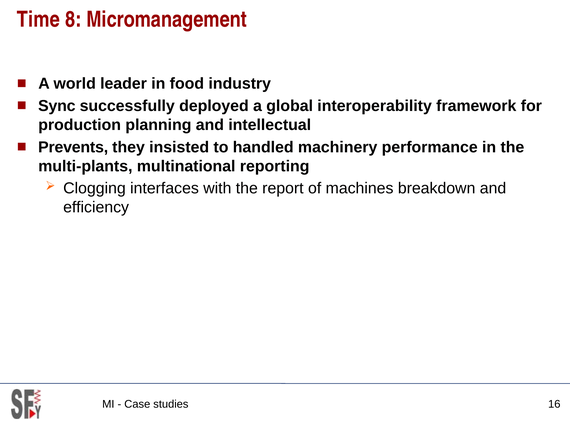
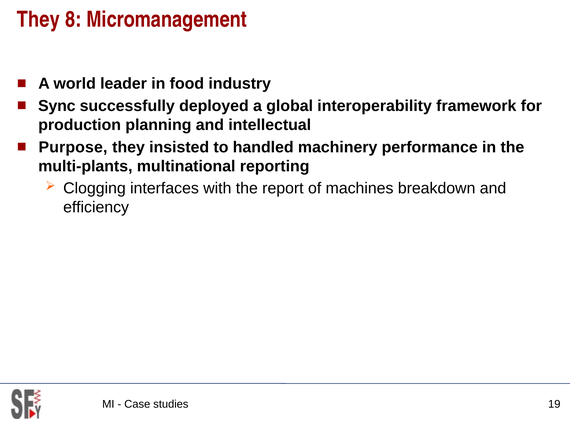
Time: Time -> They (38, 19)
Prevents: Prevents -> Purpose (73, 147)
16: 16 -> 19 (554, 404)
